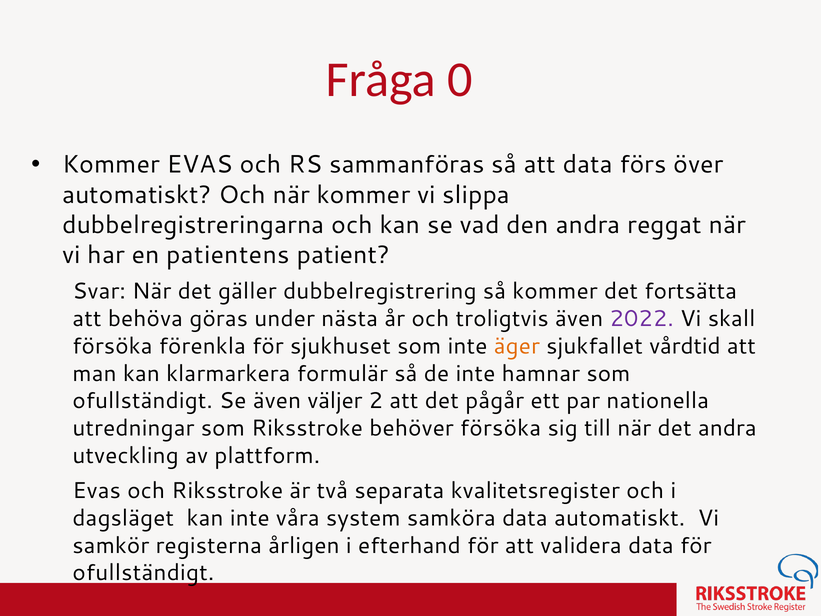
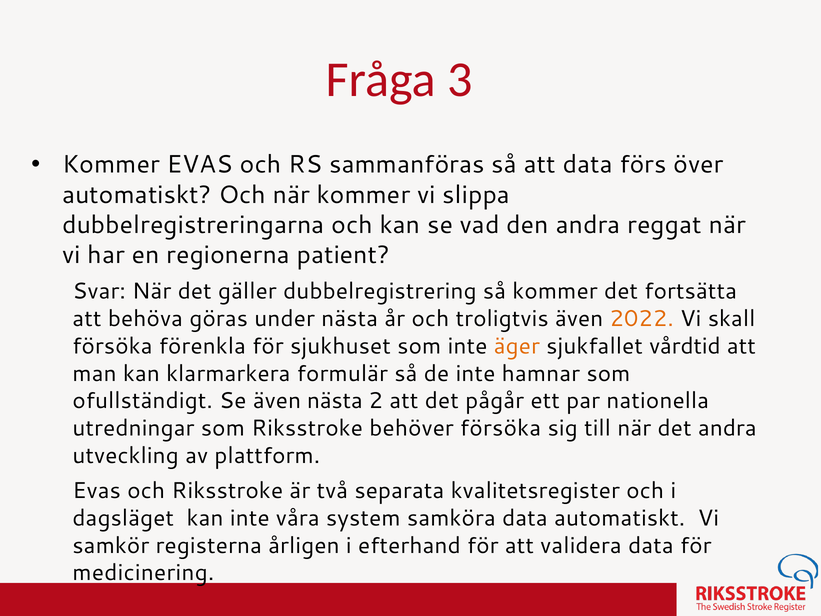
0: 0 -> 3 (460, 79)
patientens: patientens -> regionerna (228, 255)
2022 colour: purple -> orange (642, 319)
även väljer: väljer -> nästa (335, 401)
ofullständigt: ofullständigt -> medicinering (143, 573)
